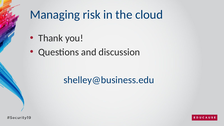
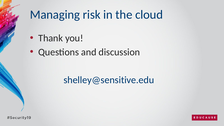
shelley@business.edu: shelley@business.edu -> shelley@sensitive.edu (109, 80)
